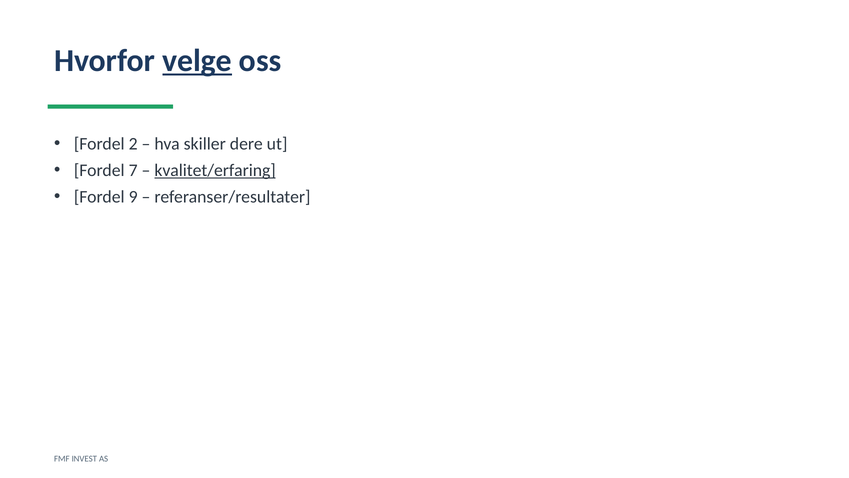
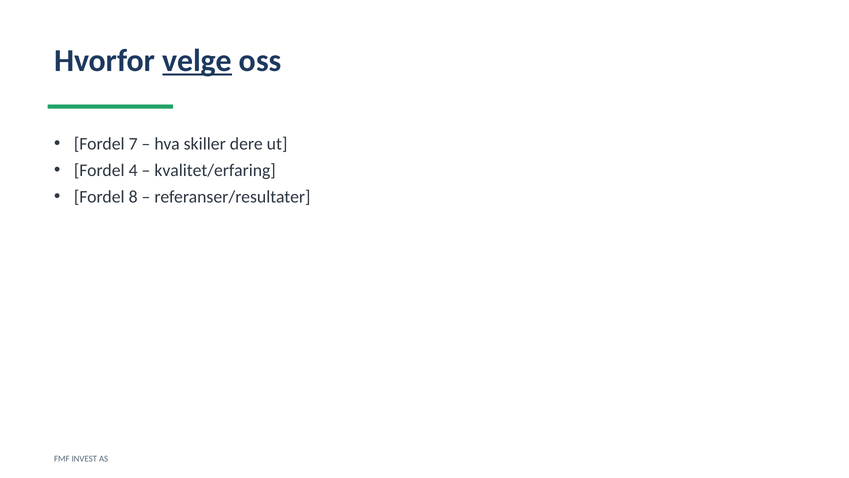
2: 2 -> 7 (133, 144)
7: 7 -> 4 (133, 170)
kvalitet/erfaring underline: present -> none (215, 170)
9: 9 -> 8 (133, 197)
